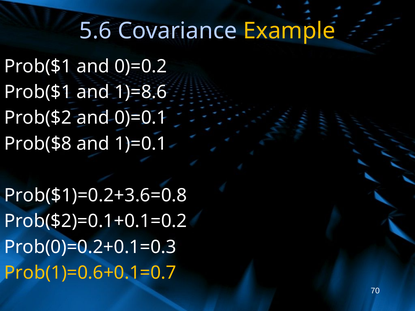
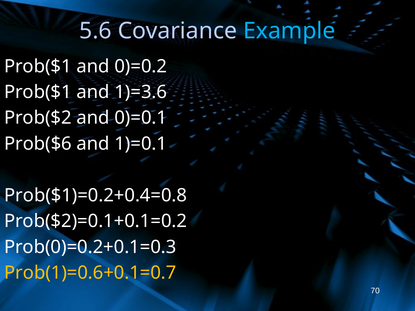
Example colour: yellow -> light blue (289, 31)
1)=8.6: 1)=8.6 -> 1)=3.6 (141, 92)
Prob($8: Prob($8 -> Prob($6 (38, 144)
Prob($1)=0.2+3.6=0.8: Prob($1)=0.2+3.6=0.8 -> Prob($1)=0.2+0.4=0.8 (96, 195)
